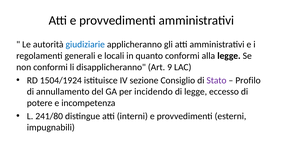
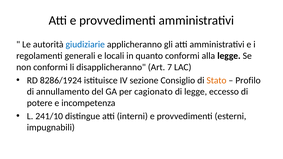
9: 9 -> 7 (170, 67)
1504/1924: 1504/1924 -> 8286/1924 (61, 80)
Stato colour: purple -> orange (216, 80)
incidendo: incidendo -> cagionato (153, 92)
241/80: 241/80 -> 241/10 (49, 116)
